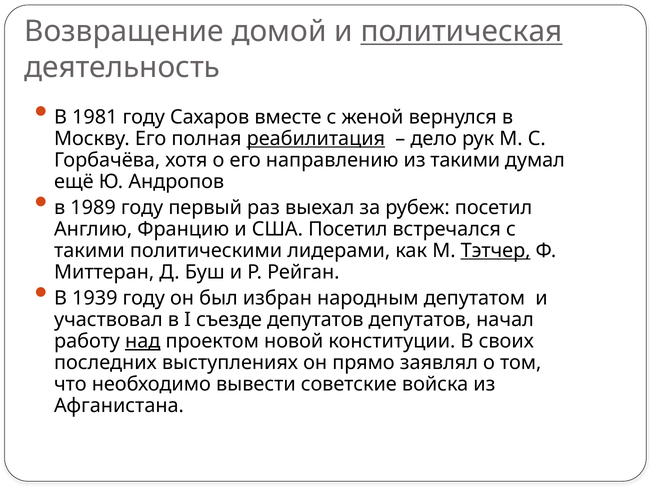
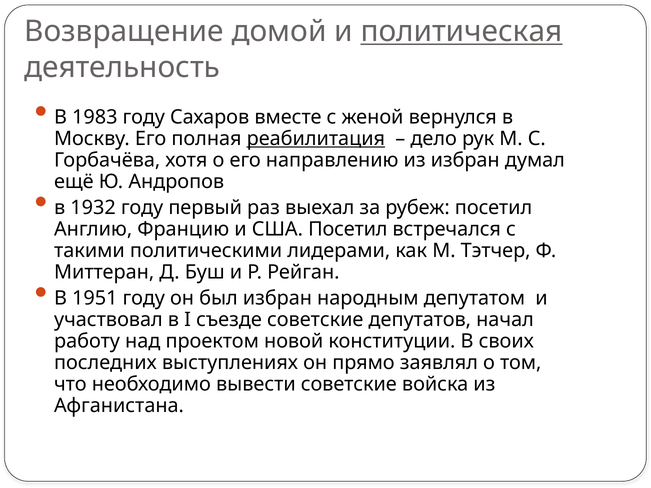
1981: 1981 -> 1983 (95, 117)
из такими: такими -> избран (465, 160)
1989: 1989 -> 1932 (93, 208)
Тэтчер underline: present -> none (496, 251)
1939: 1939 -> 1951 (95, 298)
съезде депутатов: депутатов -> советские (315, 320)
над underline: present -> none (143, 341)
